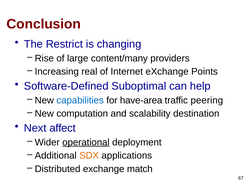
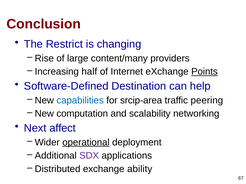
real: real -> half (89, 72)
Points underline: none -> present (204, 72)
Suboptimal: Suboptimal -> Destination (139, 86)
have-area: have-area -> srcip-area (141, 101)
destination: destination -> networking (196, 114)
SDX colour: orange -> purple (89, 156)
match: match -> ability (140, 169)
